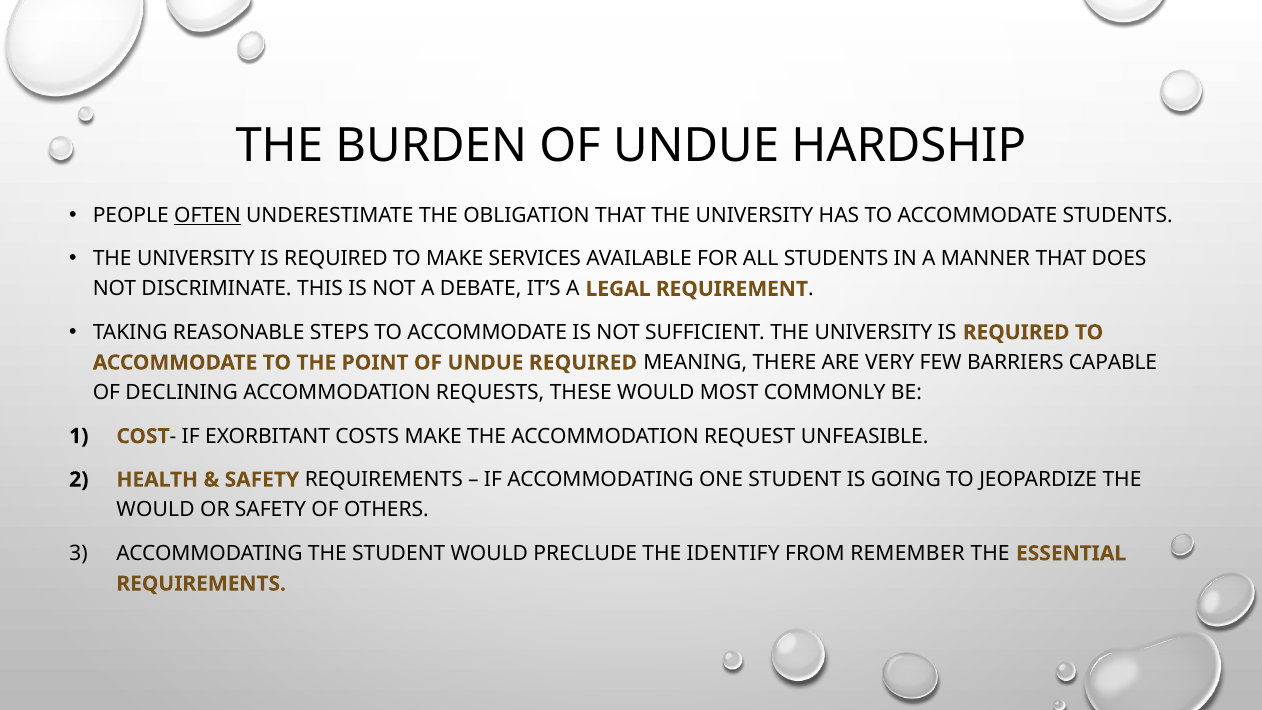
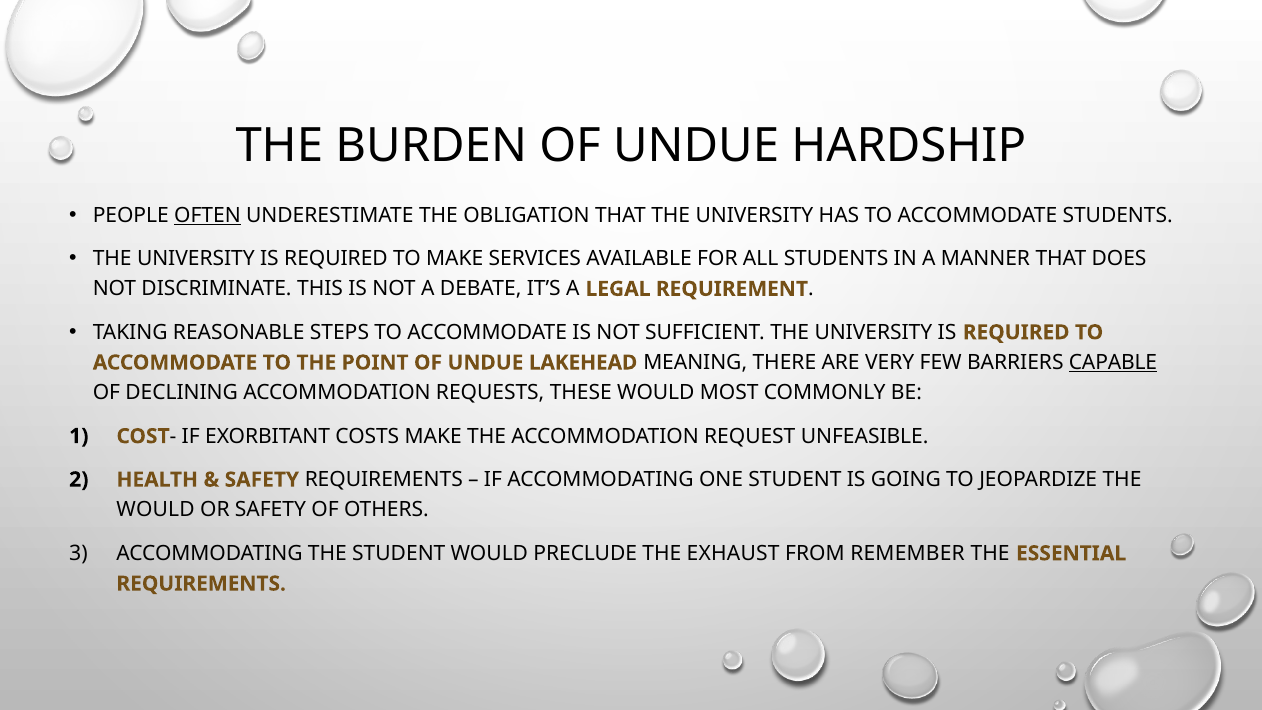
UNDUE REQUIRED: REQUIRED -> LAKEHEAD (583, 363)
CAPABLE underline: none -> present (1113, 363)
IDENTIFY: IDENTIFY -> EXHAUST (733, 553)
